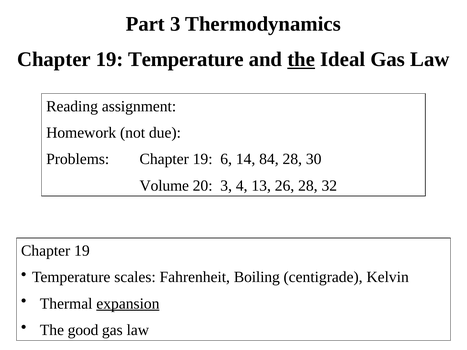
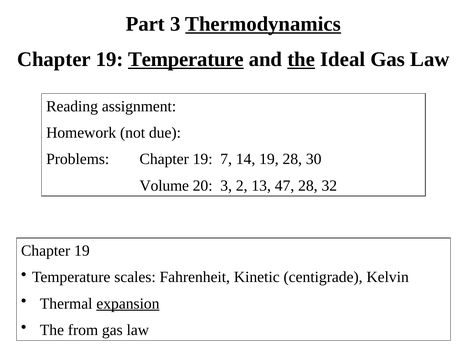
Thermodynamics underline: none -> present (263, 24)
Temperature underline: none -> present (186, 59)
6: 6 -> 7 (226, 159)
14 84: 84 -> 19 (269, 159)
4: 4 -> 2 (242, 186)
26: 26 -> 47 (285, 186)
Boiling: Boiling -> Kinetic (257, 277)
good: good -> from (83, 330)
